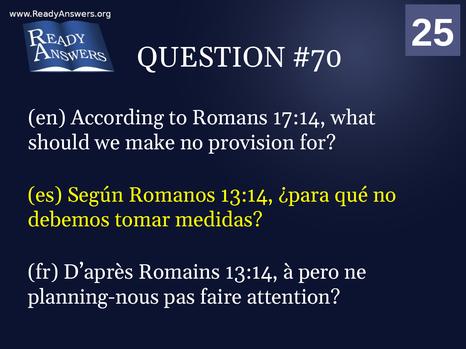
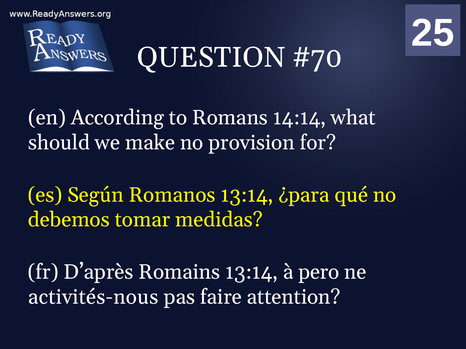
17:14: 17:14 -> 14:14 (299, 118)
planning-nous: planning-nous -> activités-nous (93, 297)
